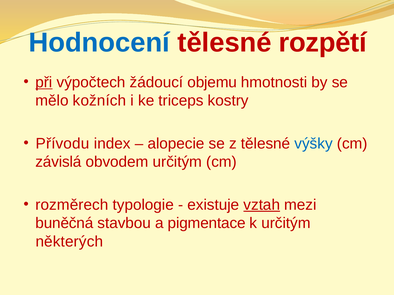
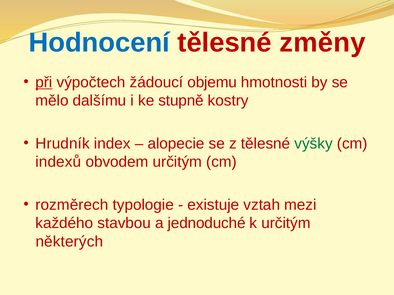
rozpětí: rozpětí -> změny (322, 43)
kožních: kožních -> dalšímu (100, 101)
triceps: triceps -> stupně (181, 101)
Přívodu: Přívodu -> Hrudník (63, 144)
výšky colour: blue -> green (314, 144)
závislá: závislá -> indexů (58, 162)
vztah underline: present -> none (262, 205)
buněčná: buněčná -> každého (64, 223)
pigmentace: pigmentace -> jednoduché (207, 223)
